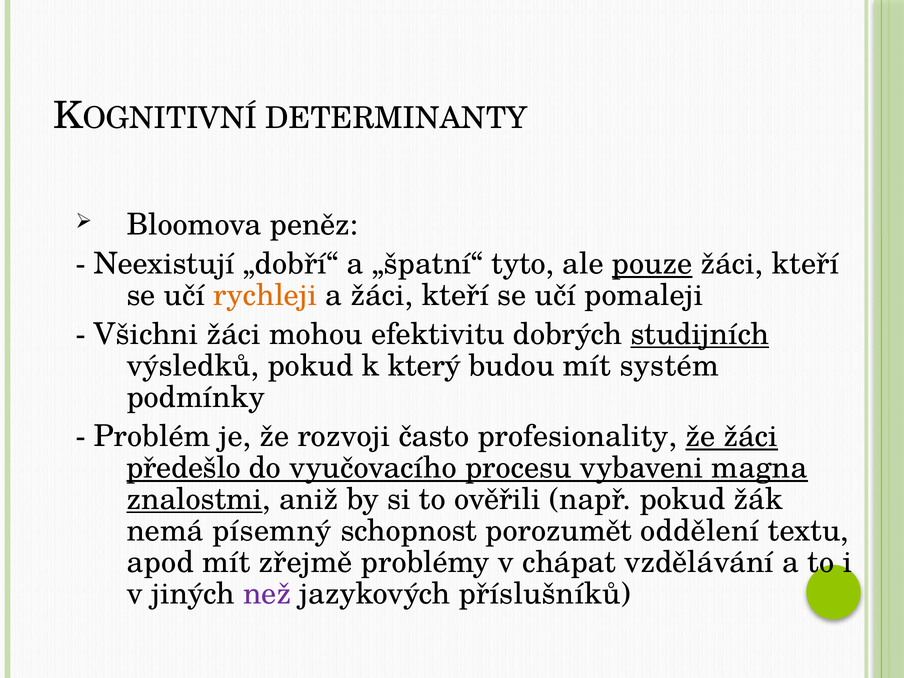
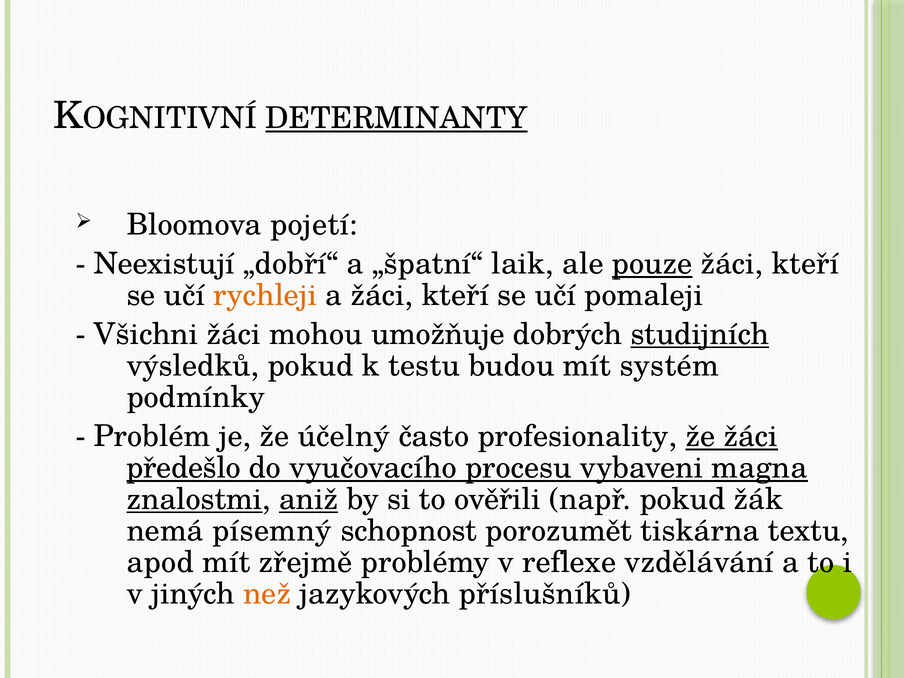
DETERMINANTY underline: none -> present (396, 118)
peněz: peněz -> pojetí (314, 225)
tyto: tyto -> laik (523, 264)
efektivitu: efektivitu -> umožňuje (438, 334)
který: který -> testu (424, 366)
rozvoji: rozvoji -> účelný (344, 436)
aniž underline: none -> present (309, 499)
oddělení: oddělení -> tiskárna (700, 531)
chápat: chápat -> reflexe (569, 562)
než colour: purple -> orange (267, 594)
